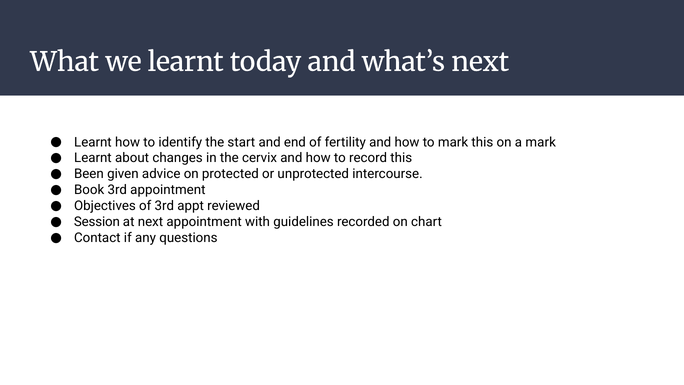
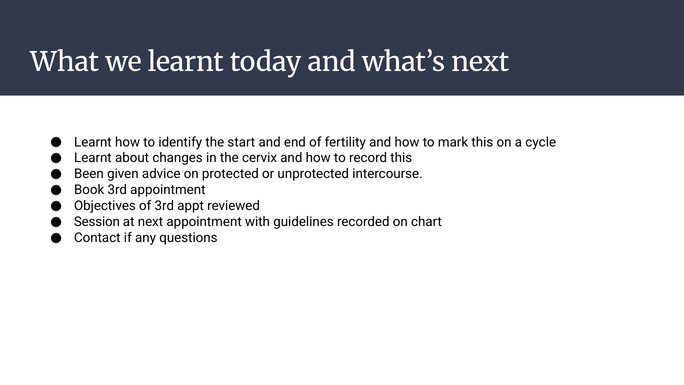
a mark: mark -> cycle (541, 142)
